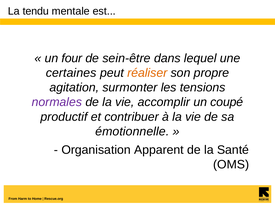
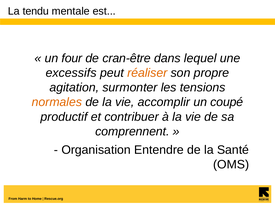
sein-être: sein-être -> cran-être (127, 58)
certaines: certaines -> excessifs (71, 73)
normales colour: purple -> orange (57, 102)
émotionnelle: émotionnelle -> comprennent (132, 132)
Apparent: Apparent -> Entendre (159, 150)
